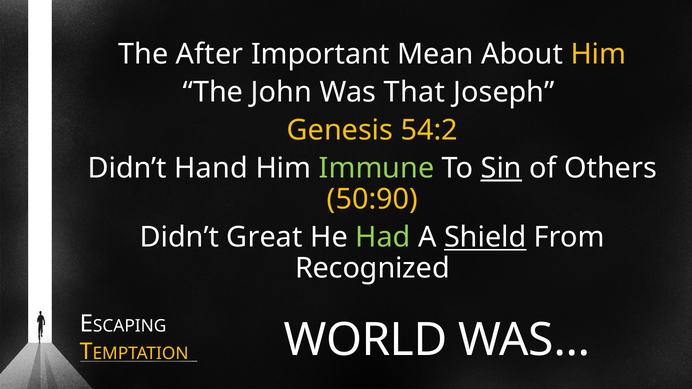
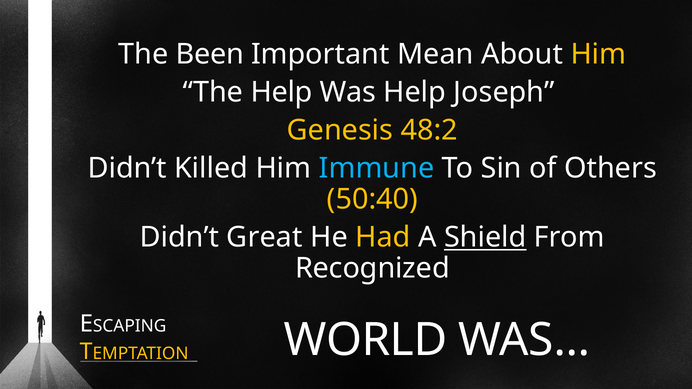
After: After -> Been (210, 54)
The John: John -> Help (282, 92)
Was That: That -> Help (415, 92)
54:2: 54:2 -> 48:2 (429, 130)
Hand: Hand -> Killed (211, 168)
Immune colour: light green -> light blue (377, 168)
Sin underline: present -> none (501, 168)
50:90: 50:90 -> 50:40 (372, 199)
Had colour: light green -> yellow (383, 237)
